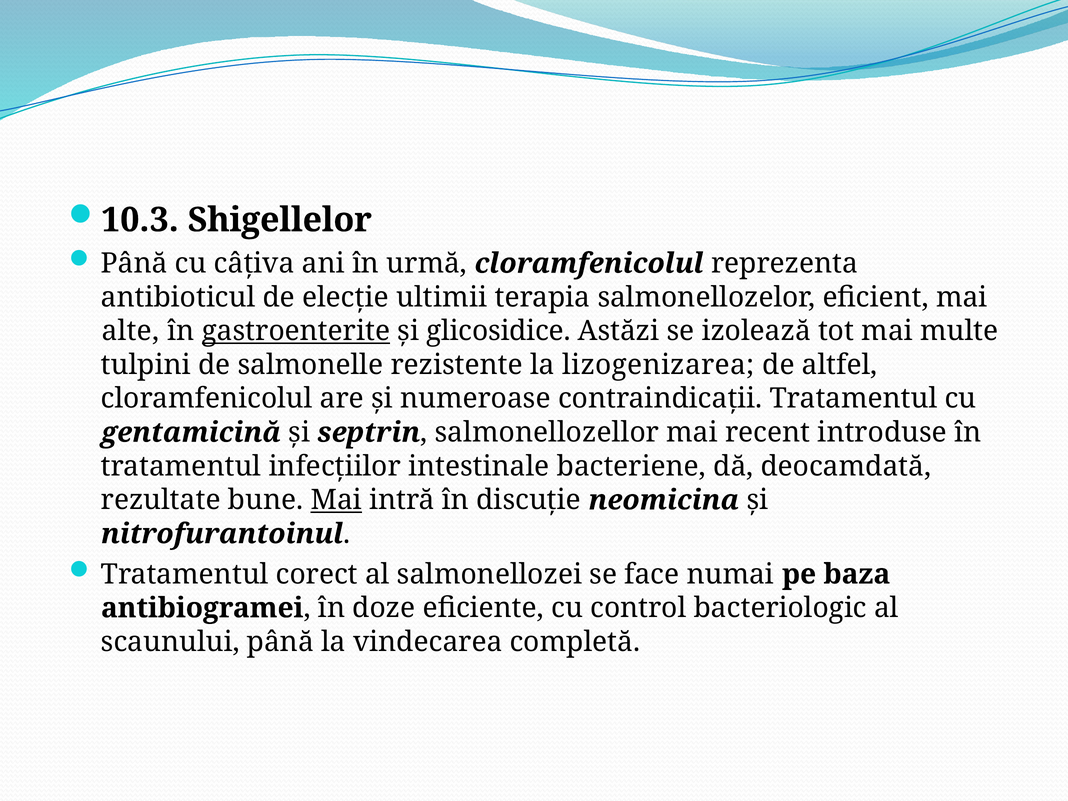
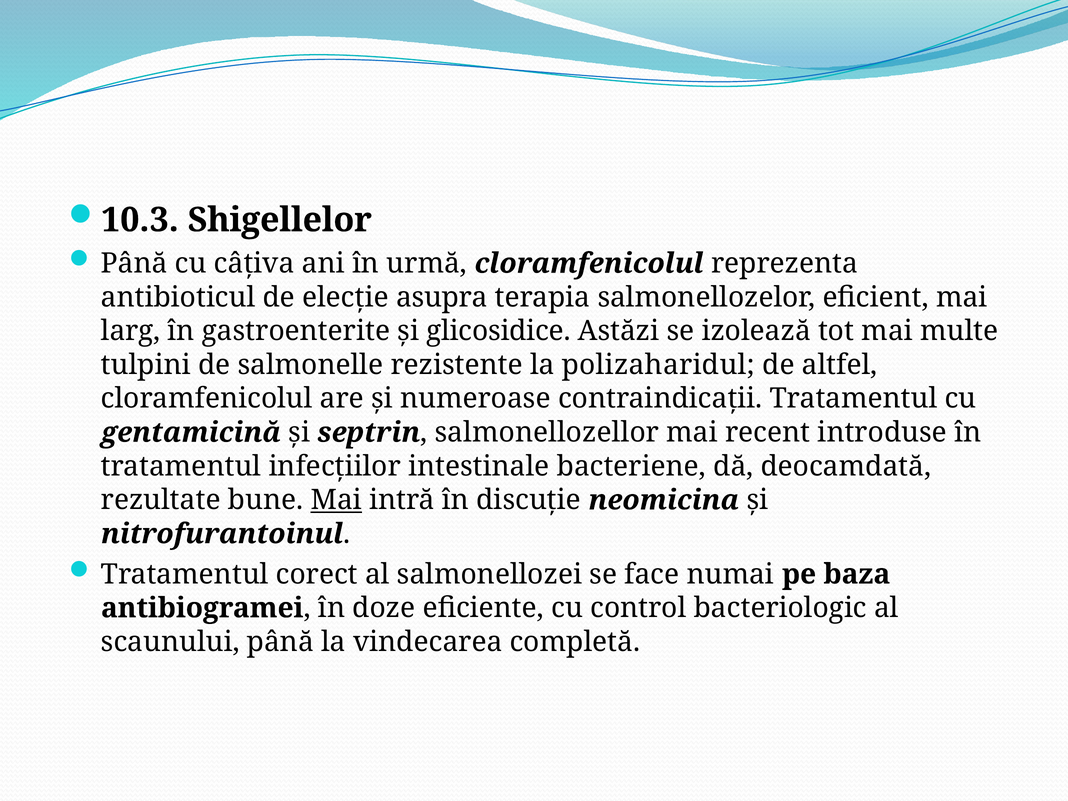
ultimii: ultimii -> asupra (442, 297)
alte: alte -> larg (131, 331)
gastroenterite underline: present -> none (296, 331)
lizogenizarea: lizogenizarea -> polizaharidul (658, 365)
